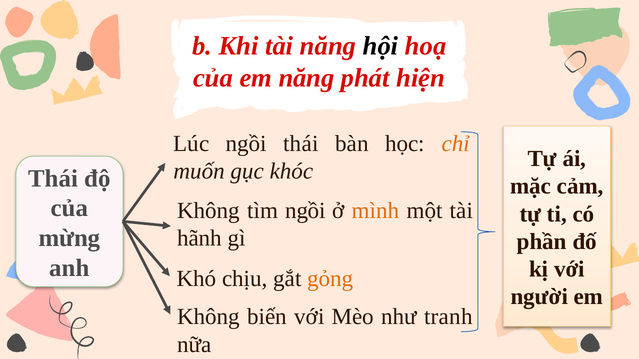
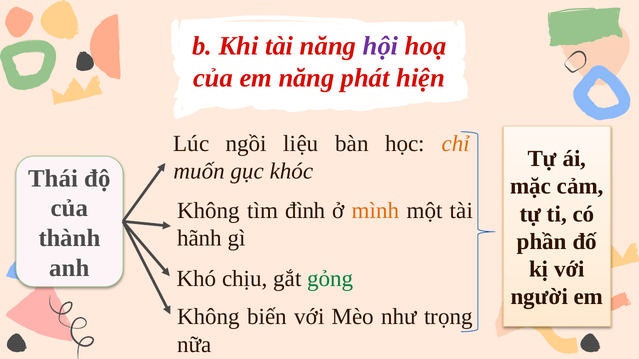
hội colour: black -> purple (381, 46)
ngồi thái: thái -> liệu (301, 144)
tìm ngồi: ngồi -> đình (305, 211)
mừng: mừng -> thành (69, 238)
gỏng colour: orange -> green (330, 279)
tranh: tranh -> trọng (448, 317)
